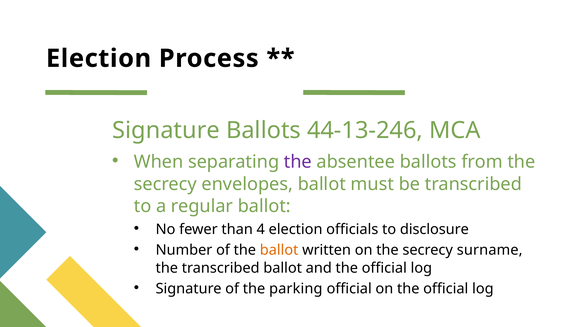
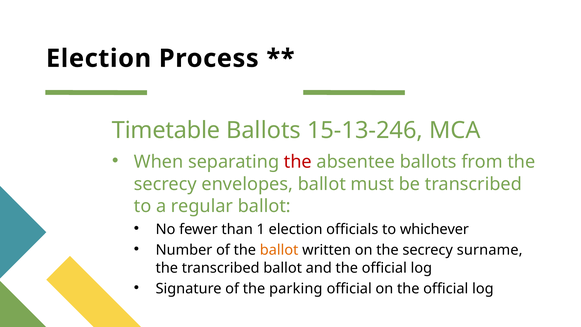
Signature: Signature -> Timetable (166, 130)
44-13-246: 44-13-246 -> 15-13-246 (365, 130)
the colour: purple -> red (298, 162)
4: 4 -> 1 (261, 229)
disclosure: disclosure -> whichever (434, 229)
